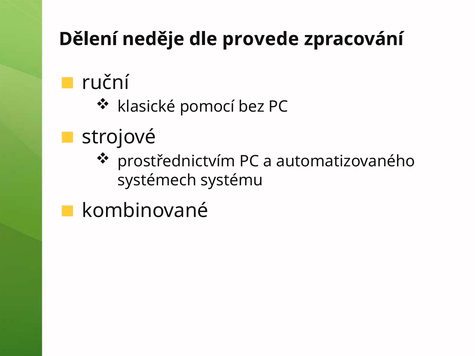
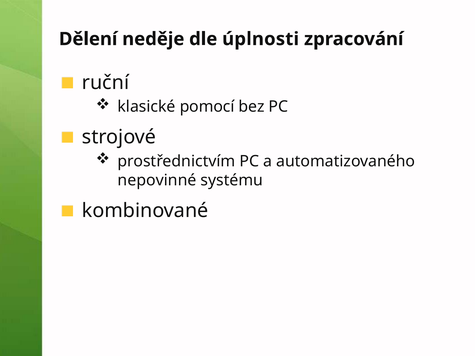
provede: provede -> úplnosti (261, 39)
systémech: systémech -> nepovinné (157, 180)
